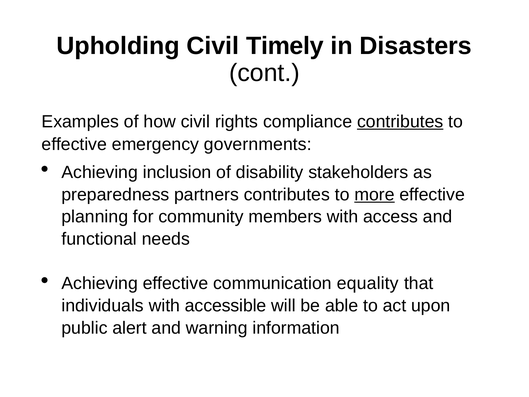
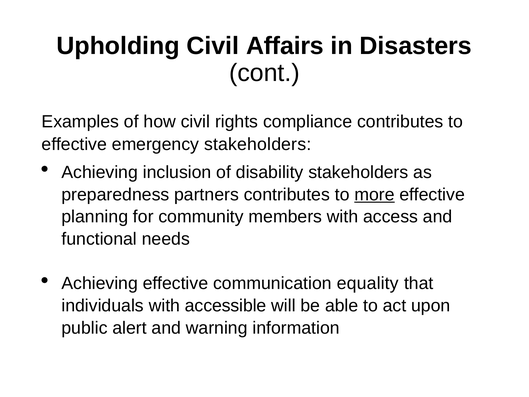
Timely: Timely -> Affairs (285, 46)
contributes underline: present -> none (400, 122)
emergency governments: governments -> stakeholders (258, 144)
